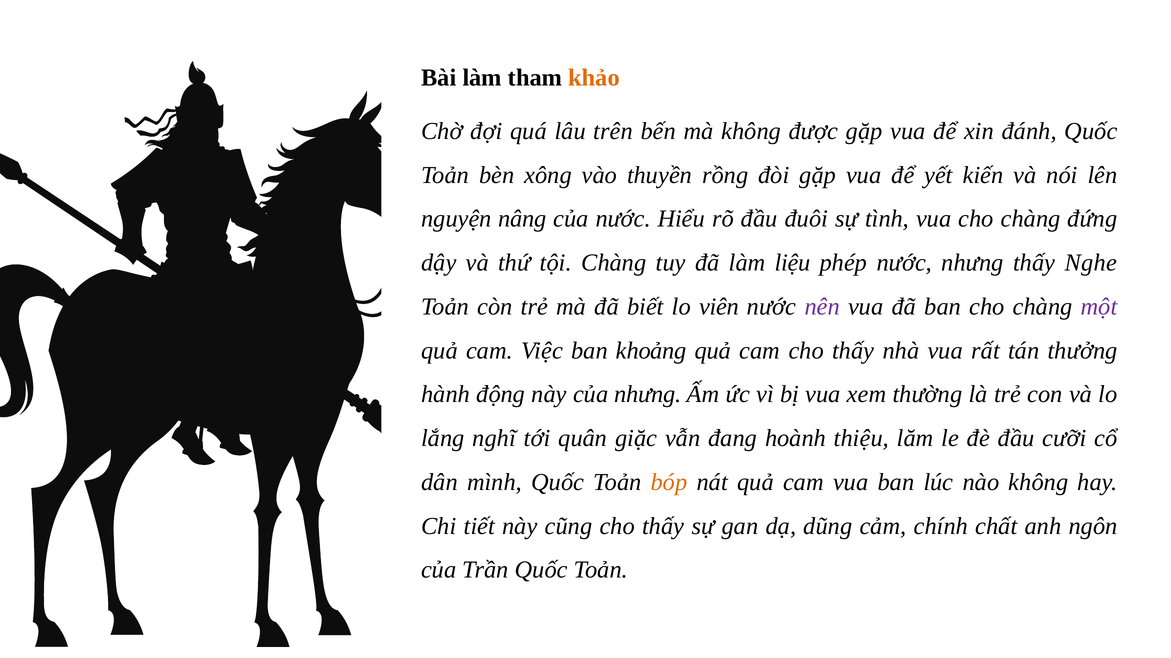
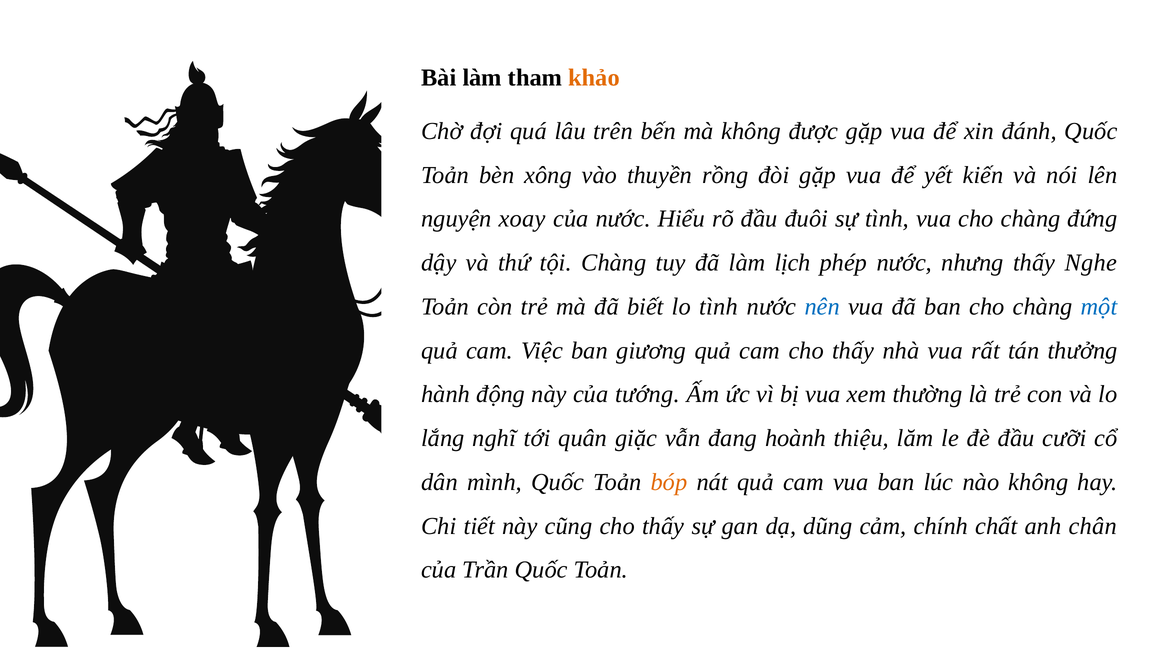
nâng: nâng -> xoay (522, 219)
liệu: liệu -> lịch (793, 263)
lo viên: viên -> tình (719, 307)
nên colour: purple -> blue (822, 307)
một colour: purple -> blue (1099, 307)
khoảng: khoảng -> giương (651, 351)
của nhưng: nhưng -> tướng (647, 395)
ngôn: ngôn -> chân (1093, 527)
